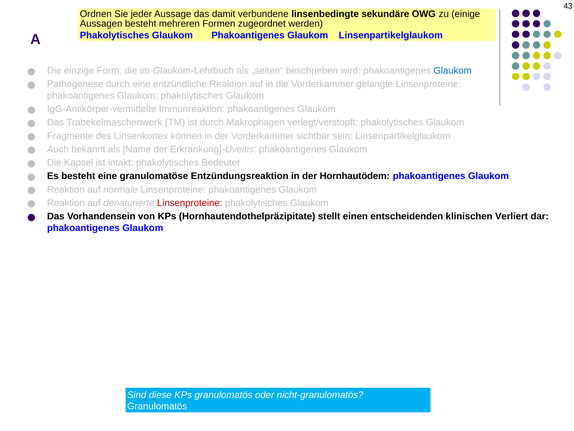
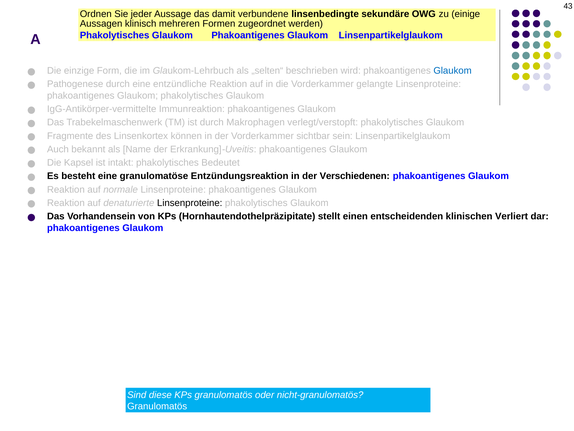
Aussagen besteht: besteht -> klinisch (141, 24)
Hornhautödem: Hornhautödem -> Verschiedenen (355, 176)
Linsenproteine colour: red -> black (190, 203)
